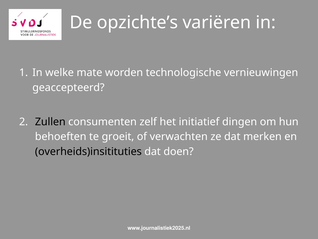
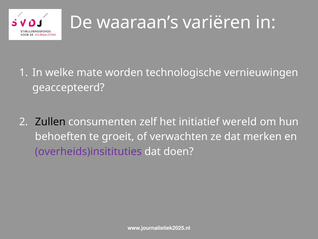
opzichte’s: opzichte’s -> waaraan’s (138, 22)
dingen: dingen -> wereld (240, 121)
overheids)insitituties colour: black -> purple (88, 151)
